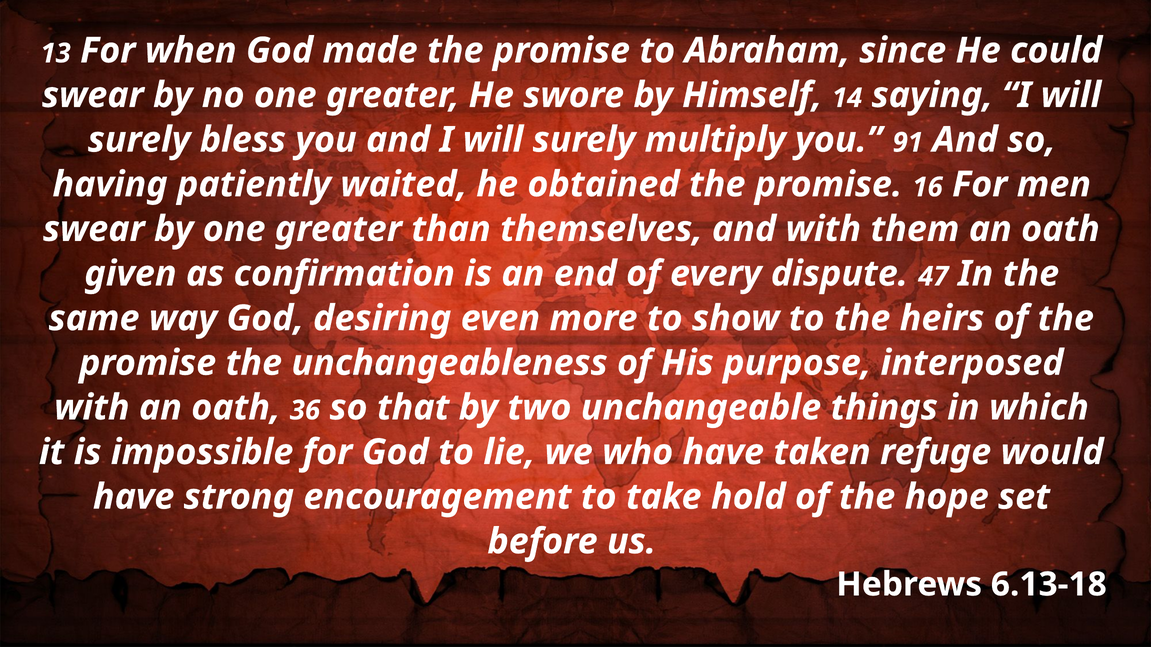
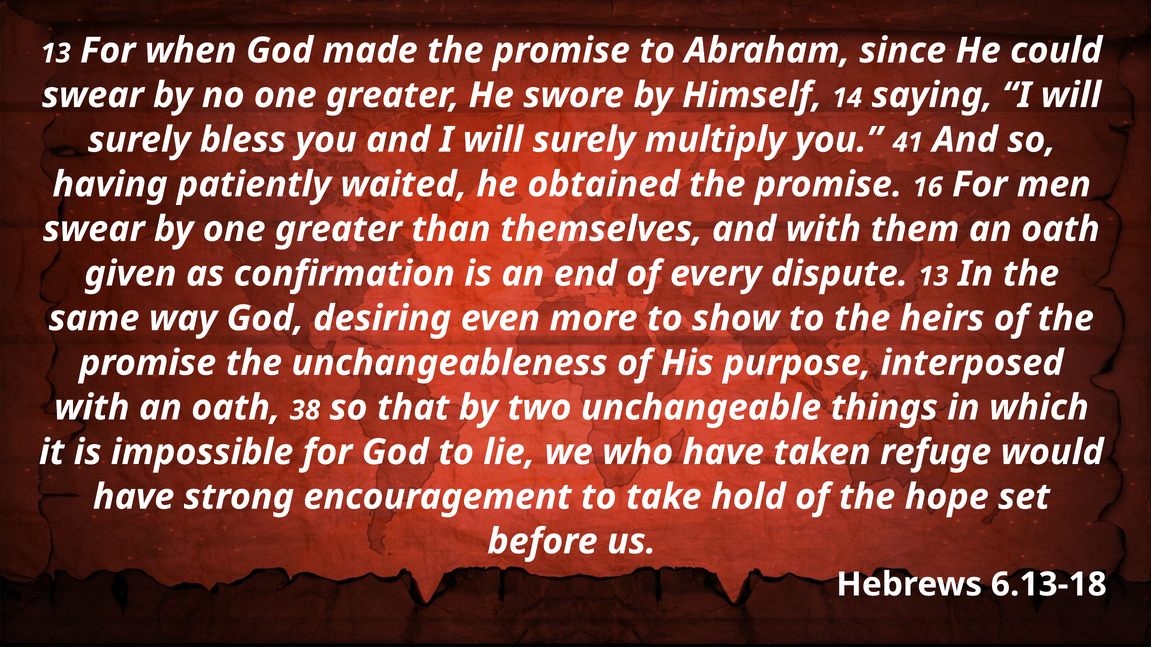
91: 91 -> 41 (908, 143)
dispute 47: 47 -> 13 (933, 277)
36: 36 -> 38 (305, 411)
